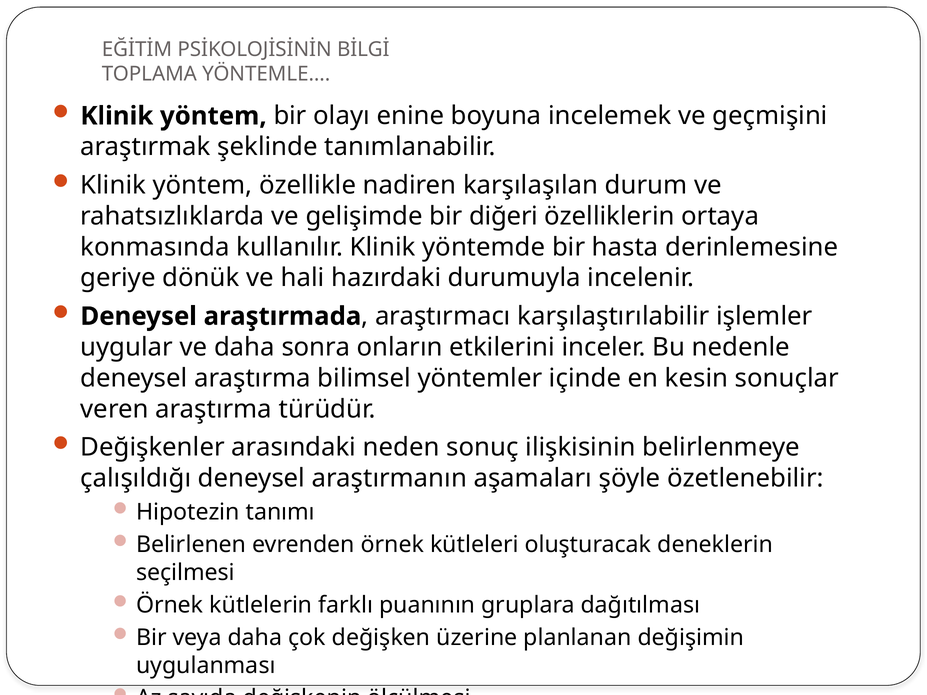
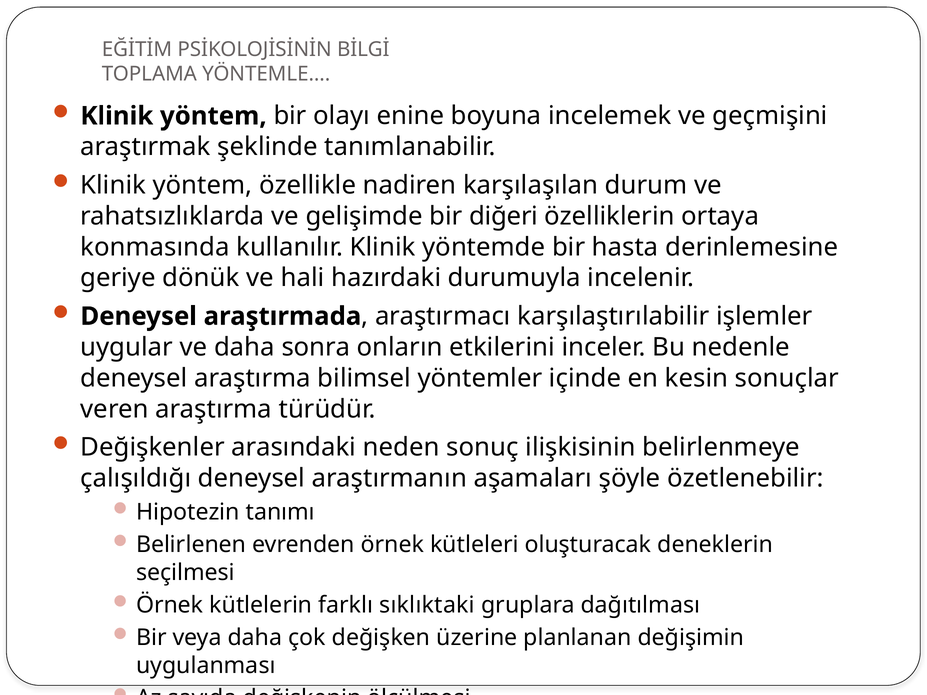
puanının: puanının -> sıklıktaki (427, 605)
